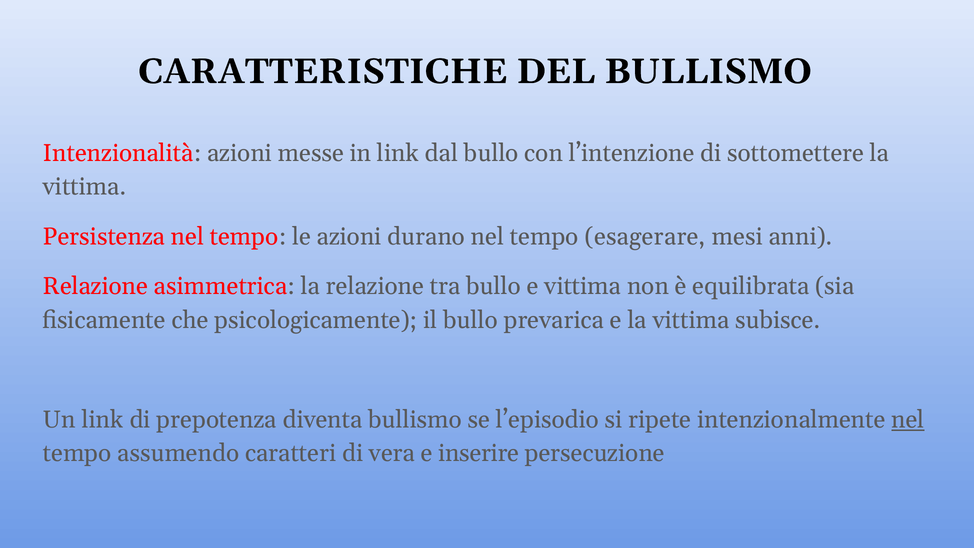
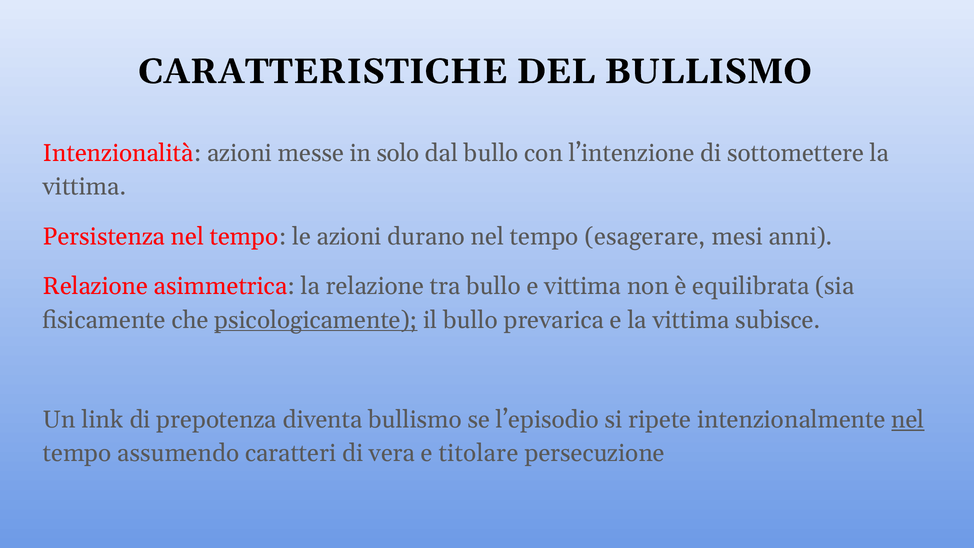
in link: link -> solo (398, 153)
psicologicamente underline: none -> present (316, 320)
inserire: inserire -> titolare (479, 453)
